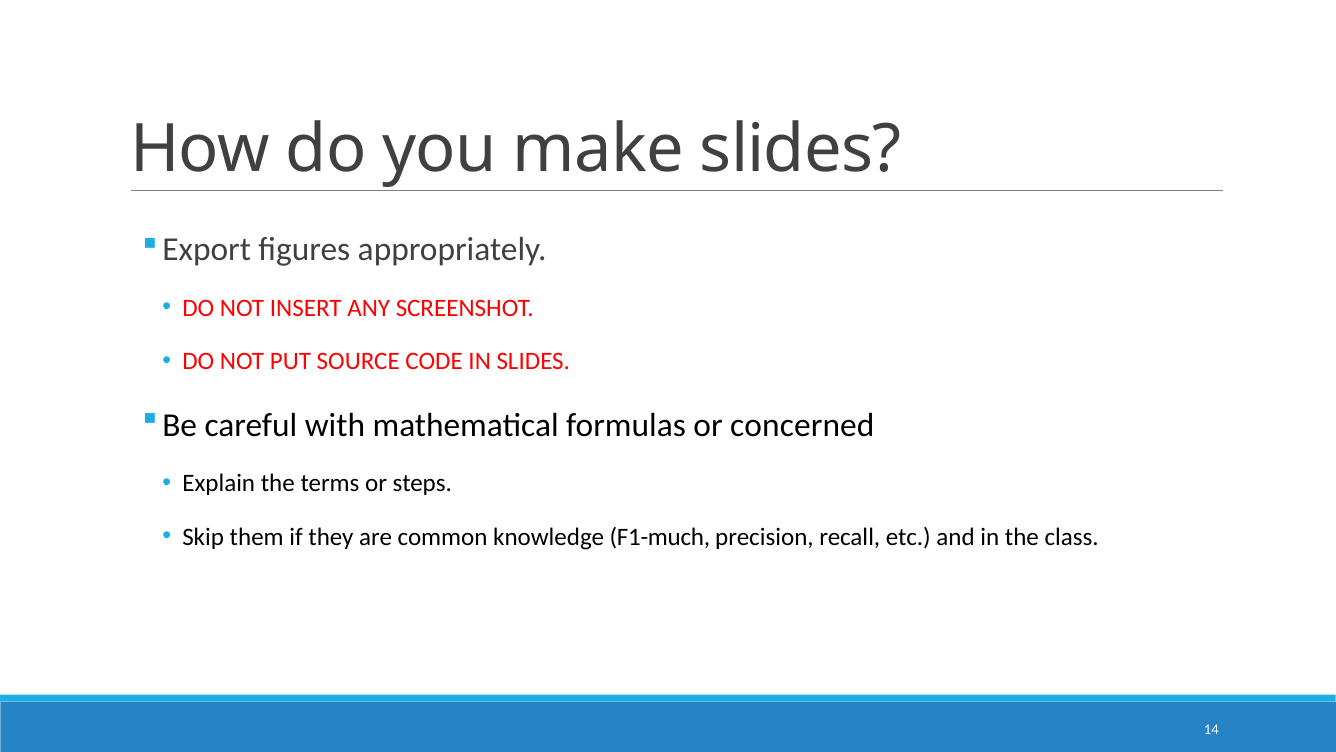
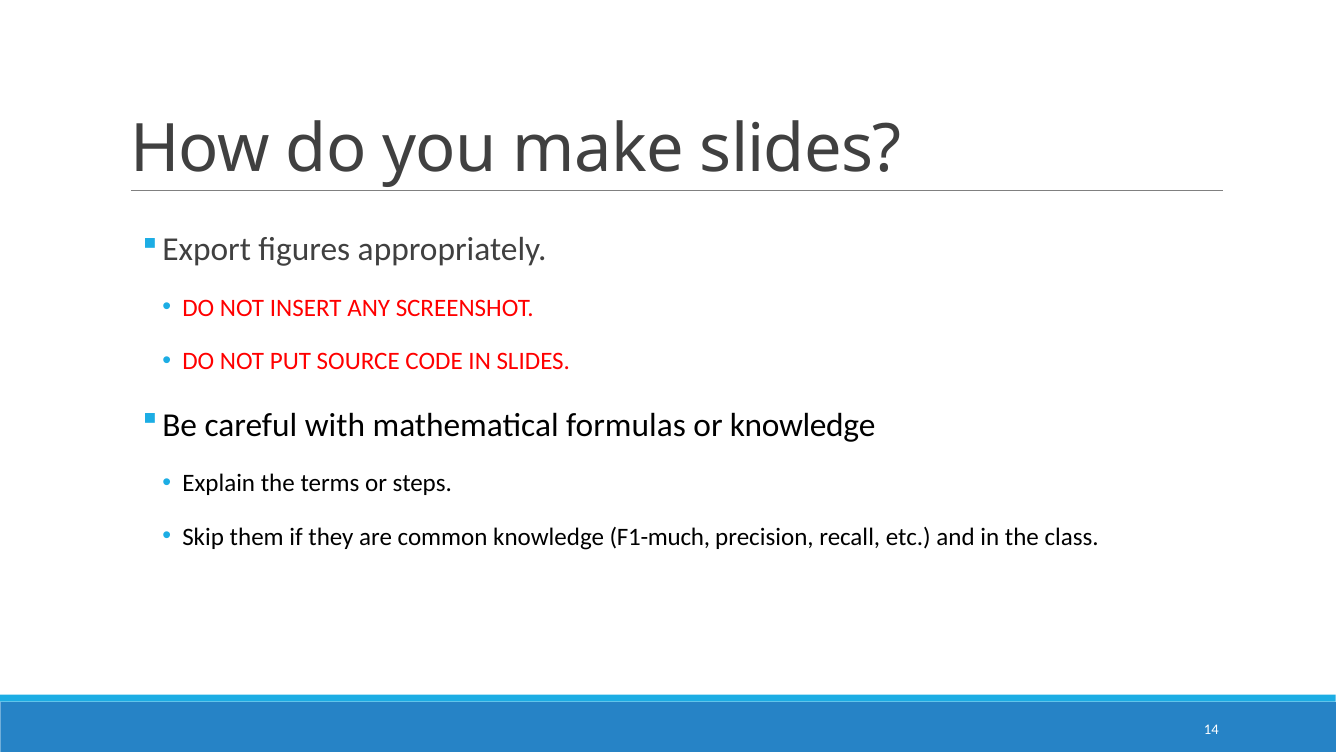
or concerned: concerned -> knowledge (803, 425)
